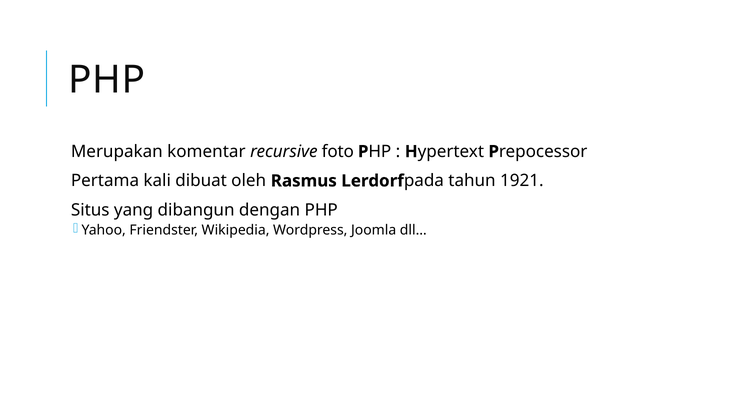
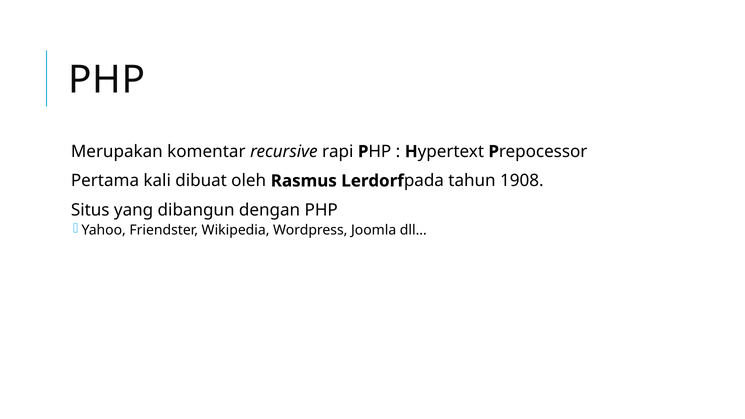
foto: foto -> rapi (338, 152)
1921: 1921 -> 1908 (522, 181)
